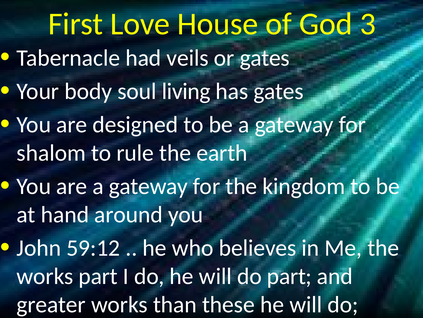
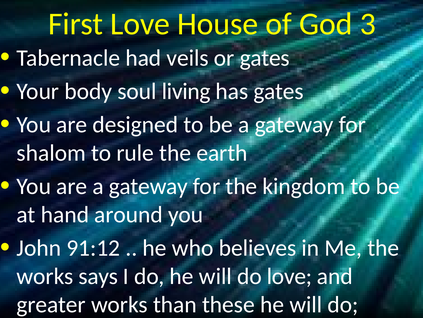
59:12: 59:12 -> 91:12 (93, 248)
works part: part -> says (98, 276)
do part: part -> love (289, 276)
